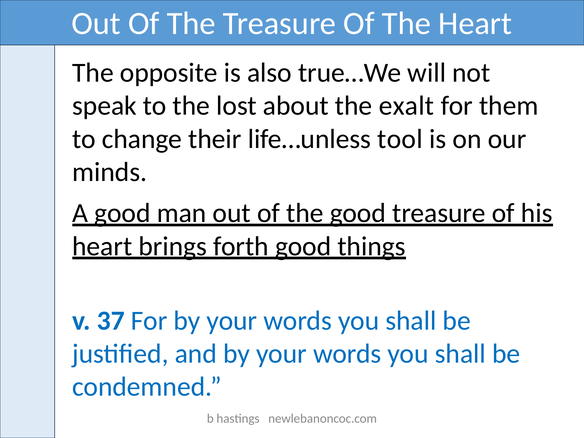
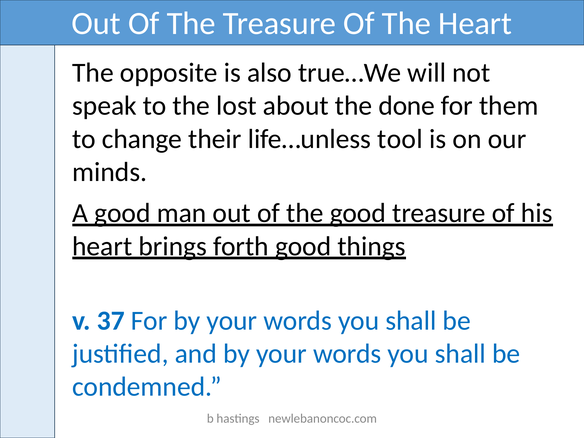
exalt: exalt -> done (407, 106)
